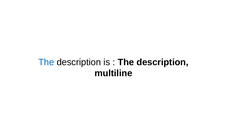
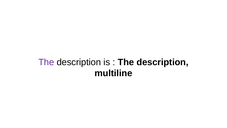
The colour: blue -> purple (46, 62)
